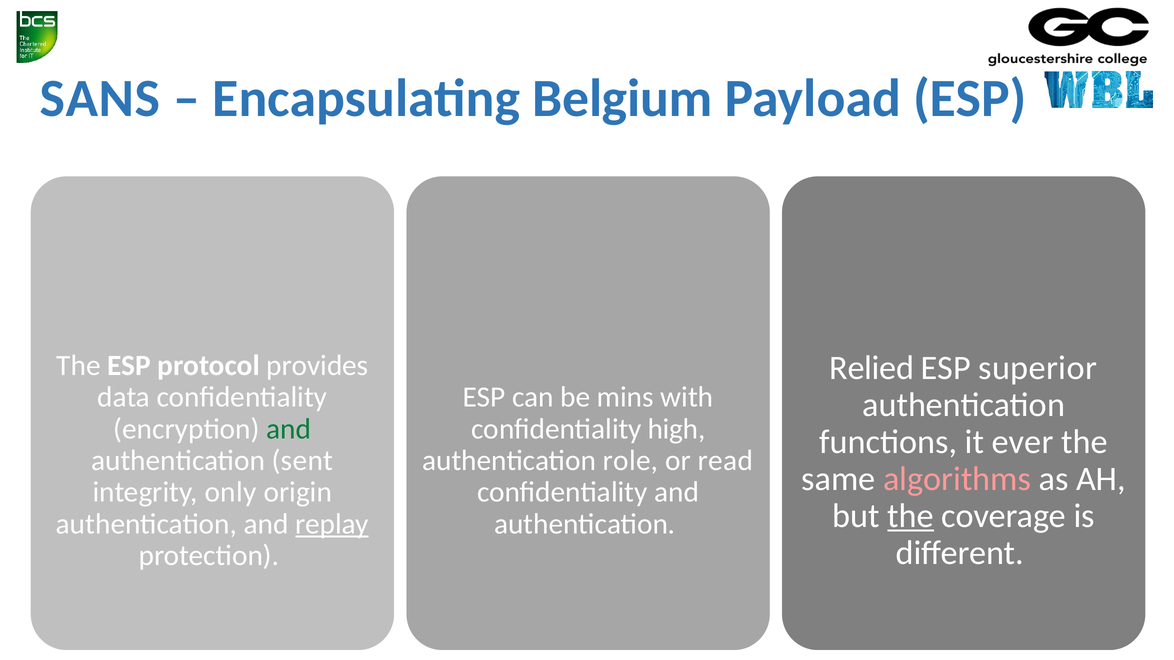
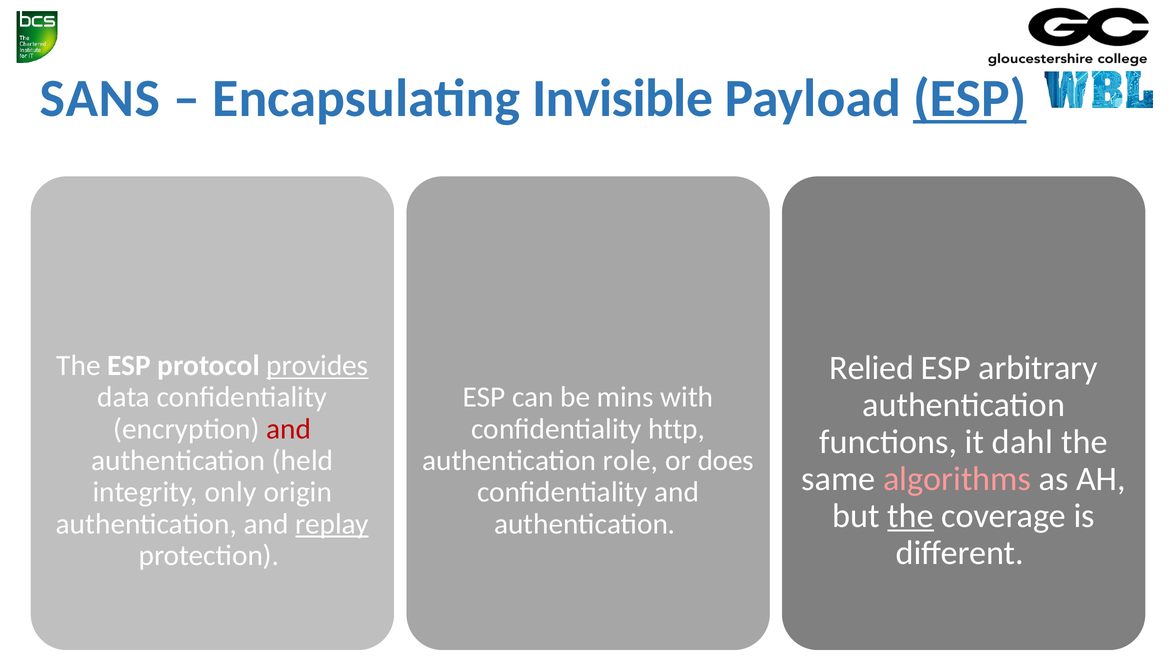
Belgium: Belgium -> Invisible (623, 99)
ESP underline: none -> present (970, 99)
provides underline: none -> present (317, 366)
superior: superior -> arbitrary (1038, 368)
and colour: green -> red (289, 429)
high: high -> http (677, 429)
ever: ever -> dahl (1023, 442)
sent: sent -> held (303, 461)
read: read -> does (726, 461)
